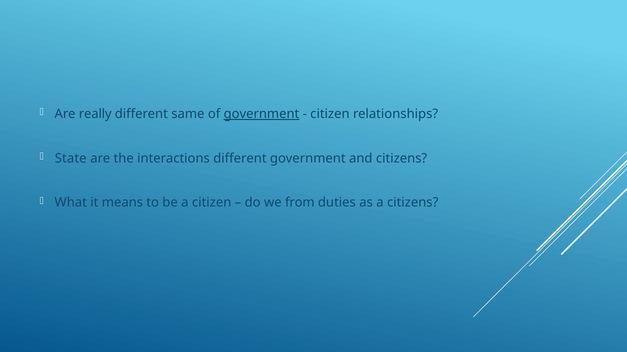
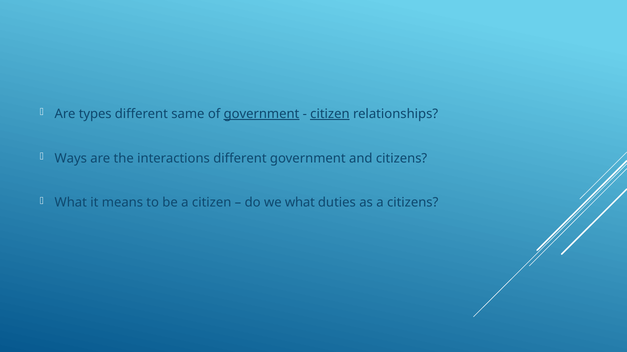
really: really -> types (95, 114)
citizen underline: none -> present (330, 114)
State: State -> Ways (71, 159)
we from: from -> what (300, 203)
